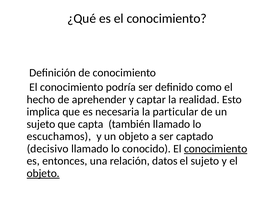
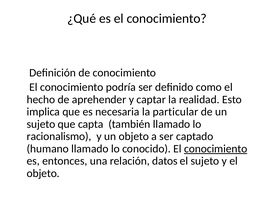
escuchamos: escuchamos -> racionalismo (59, 137)
decisivo: decisivo -> humano (48, 149)
objeto underline: present -> none (43, 174)
